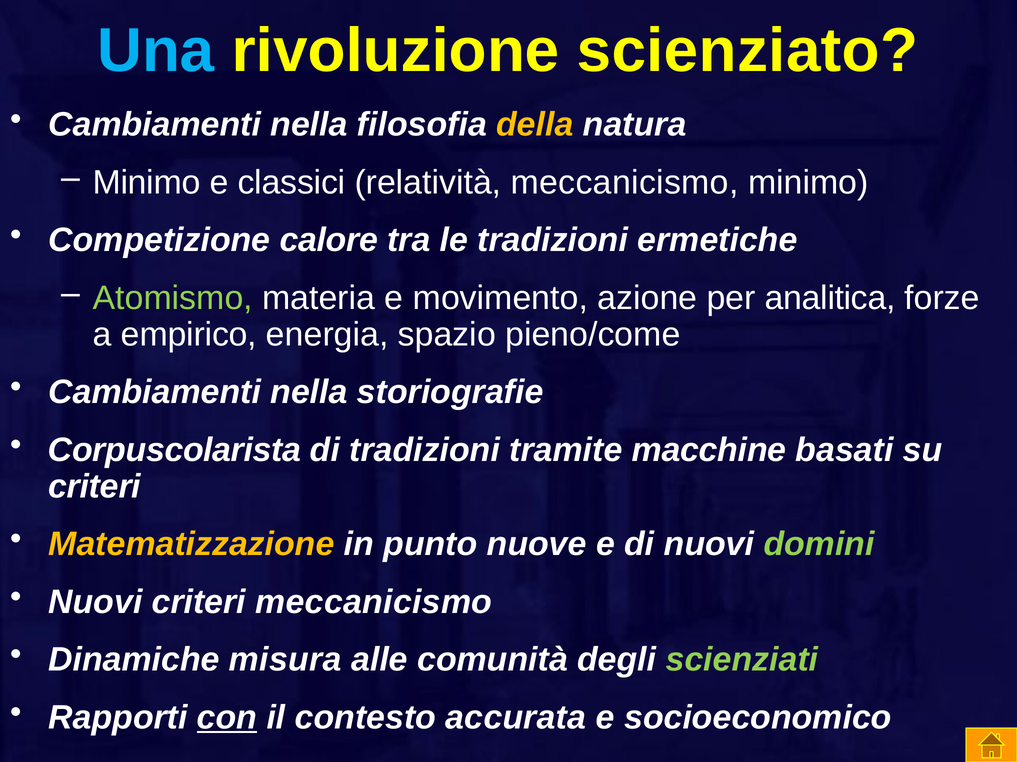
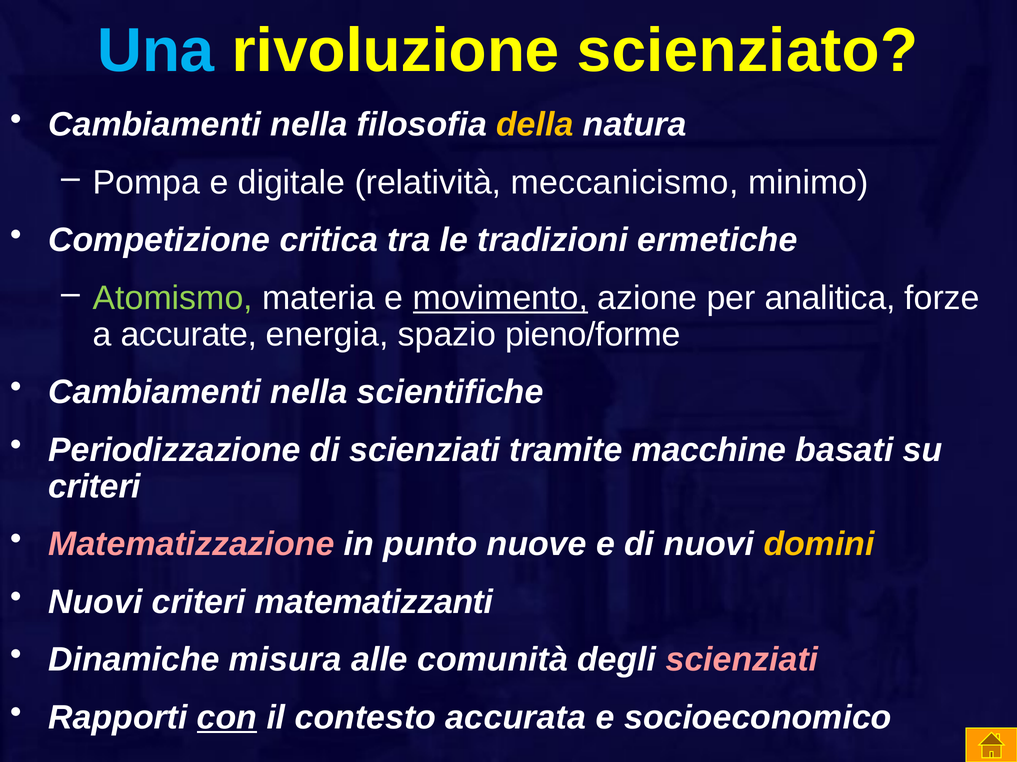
Minimo: Minimo -> Pompa (146, 183)
classici: classici -> digitale (291, 183)
calore: calore -> critica (329, 240)
movimento underline: none -> present (500, 298)
empirico: empirico -> accurate (189, 335)
pieno/come: pieno/come -> pieno/forme (593, 335)
storiografie: storiografie -> scientifiche (450, 393)
Corpuscolarista: Corpuscolarista -> Periodizzazione (174, 450)
di tradizioni: tradizioni -> scienziati (425, 450)
Matematizzazione colour: yellow -> pink (191, 545)
domini colour: light green -> yellow (819, 545)
criteri meccanicismo: meccanicismo -> matematizzanti (374, 603)
scienziati colour: light green -> pink (742, 660)
